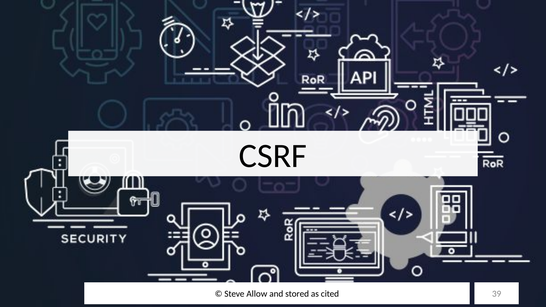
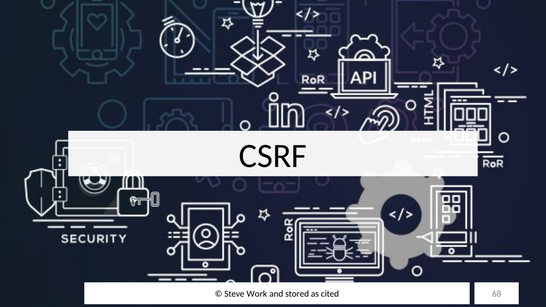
Allow: Allow -> Work (257, 294)
39: 39 -> 68 (497, 294)
